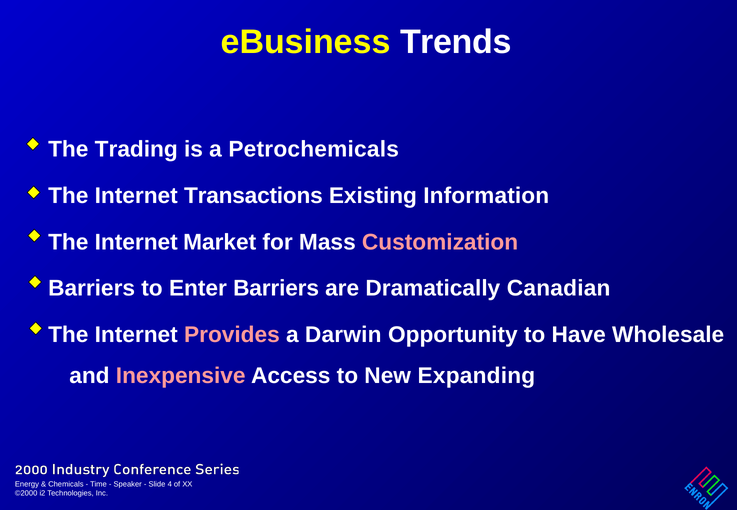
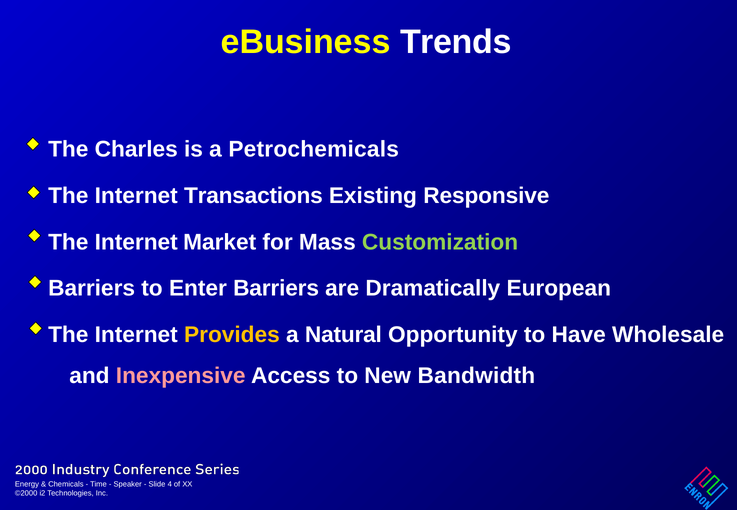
Trading: Trading -> Charles (136, 149)
Information: Information -> Responsive (486, 196)
Customization colour: pink -> light green (440, 242)
Canadian: Canadian -> European (559, 289)
Provides colour: pink -> yellow (232, 335)
Darwin: Darwin -> Natural (343, 335)
Expanding: Expanding -> Bandwidth (476, 376)
